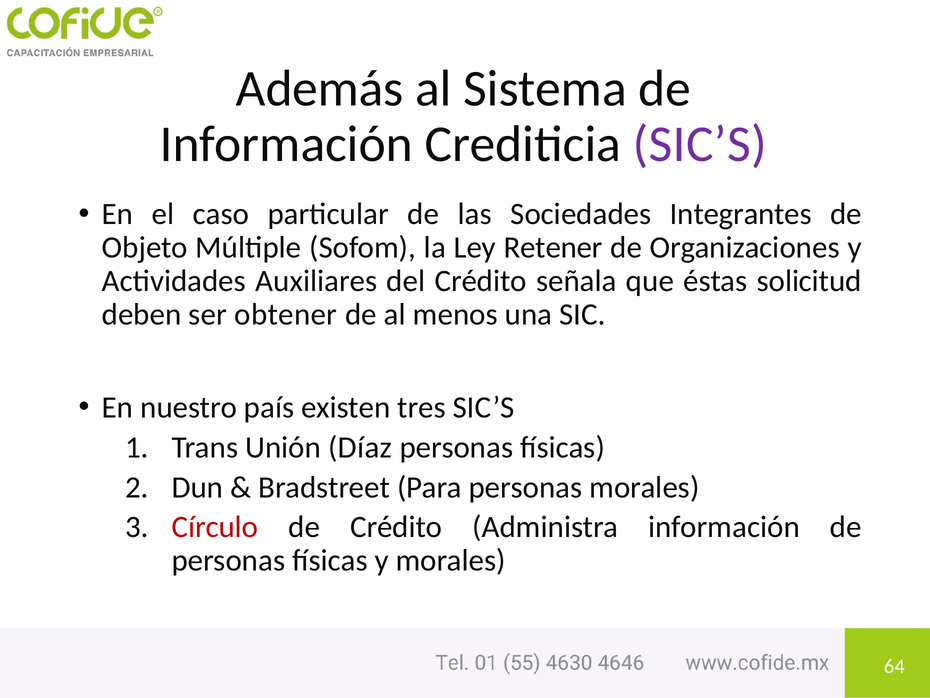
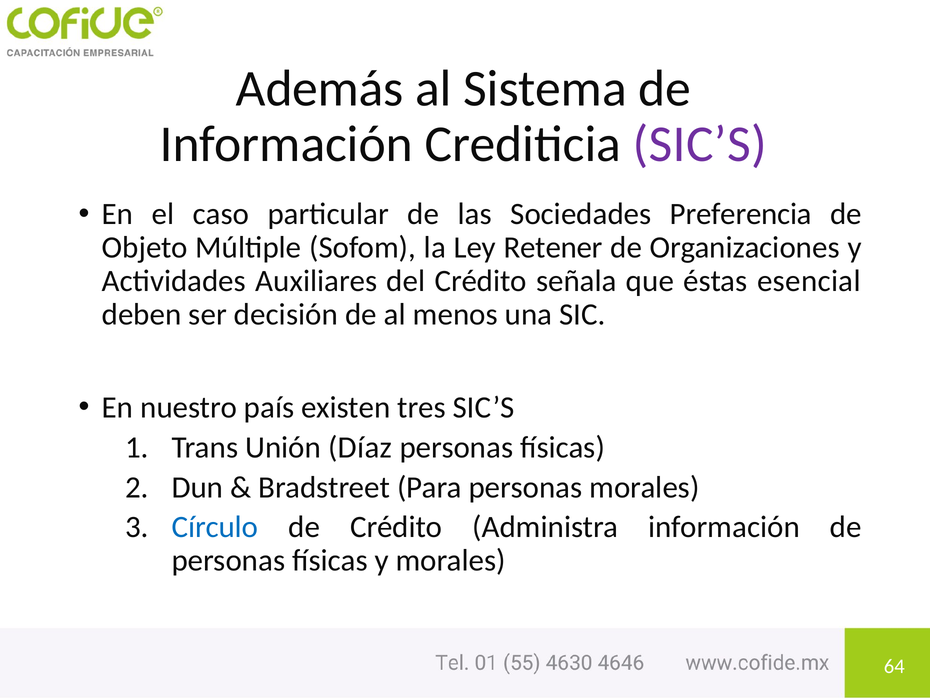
Integrantes: Integrantes -> Preferencia (741, 214)
solicitud: solicitud -> esencial (809, 281)
obtener: obtener -> decisión (286, 314)
Círculo colour: red -> blue (215, 527)
